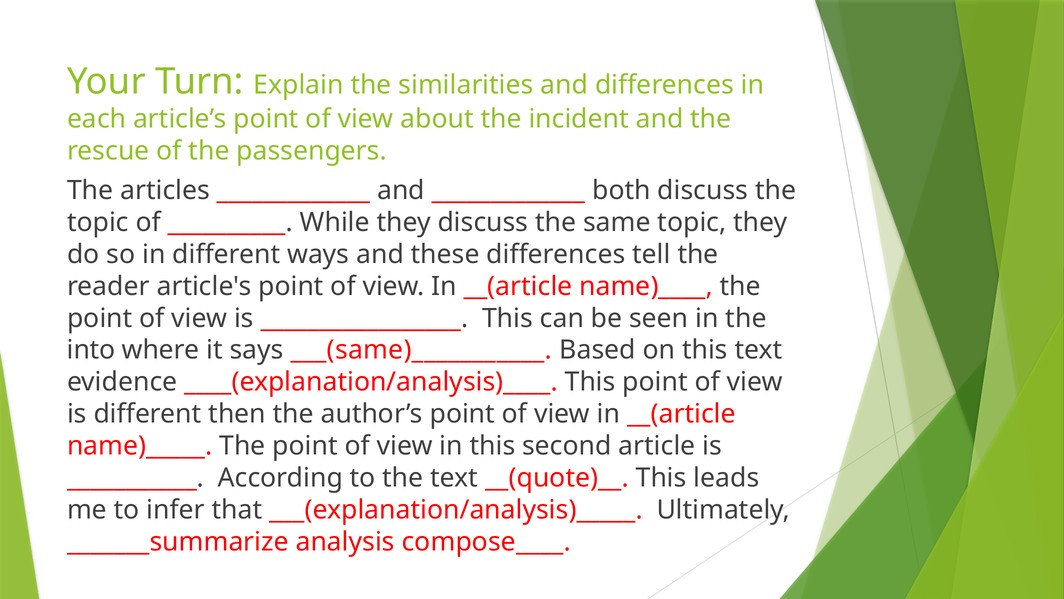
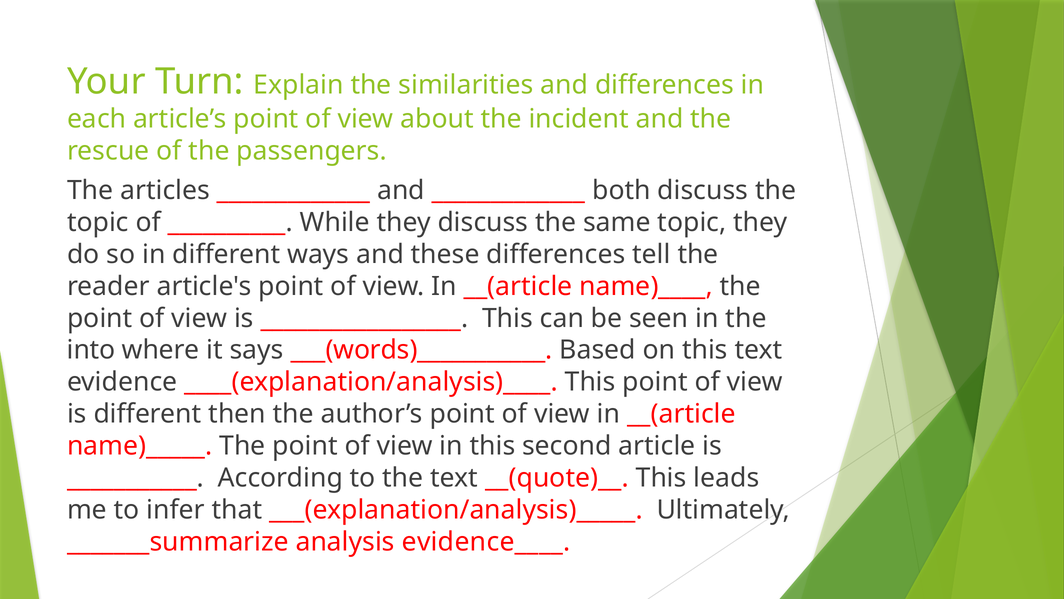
___(same)___________: ___(same)___________ -> ___(words)___________ (422, 350)
compose____: compose____ -> evidence____ (486, 541)
